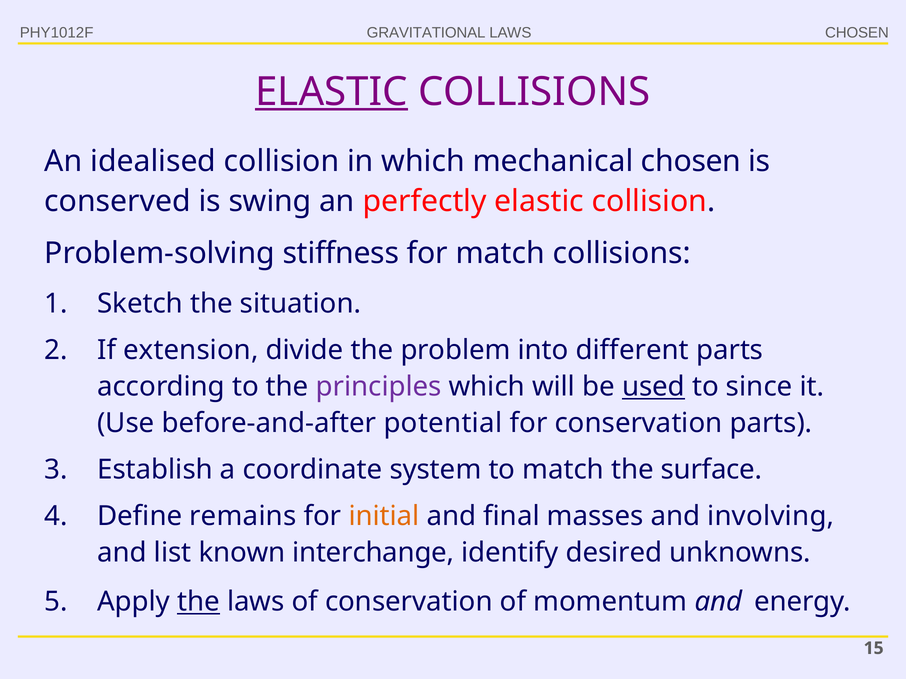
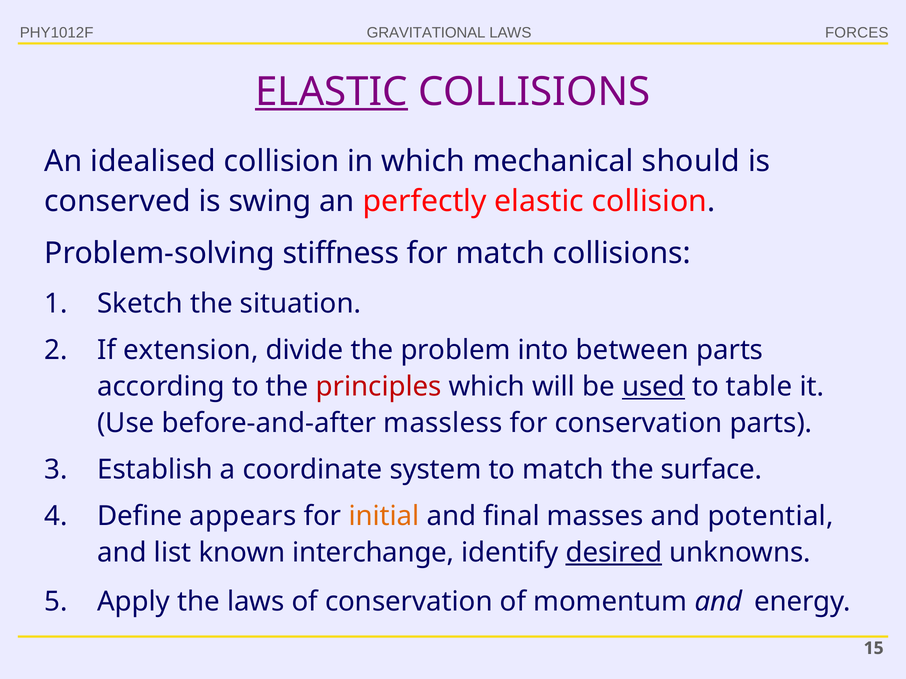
LAWS CHOSEN: CHOSEN -> FORCES (857, 33)
mechanical chosen: chosen -> should (691, 162)
different: different -> between (632, 350)
principles colour: purple -> red (379, 387)
since: since -> table (759, 387)
potential: potential -> massless (443, 423)
remains: remains -> appears (243, 516)
involving: involving -> potential (771, 516)
desired underline: none -> present (614, 553)
the underline: present -> none (199, 602)
